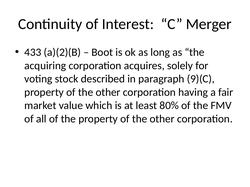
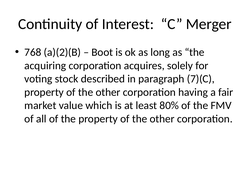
433: 433 -> 768 (33, 52)
9)(C: 9)(C -> 7)(C (201, 79)
